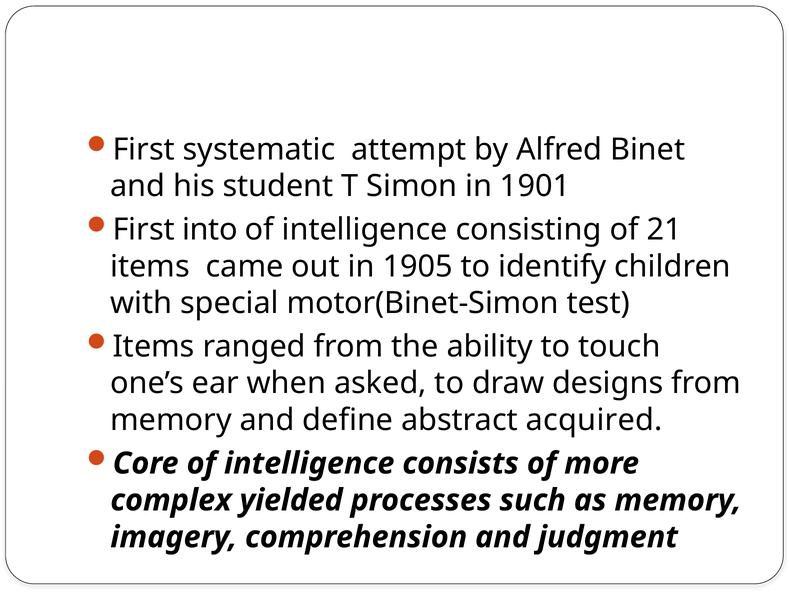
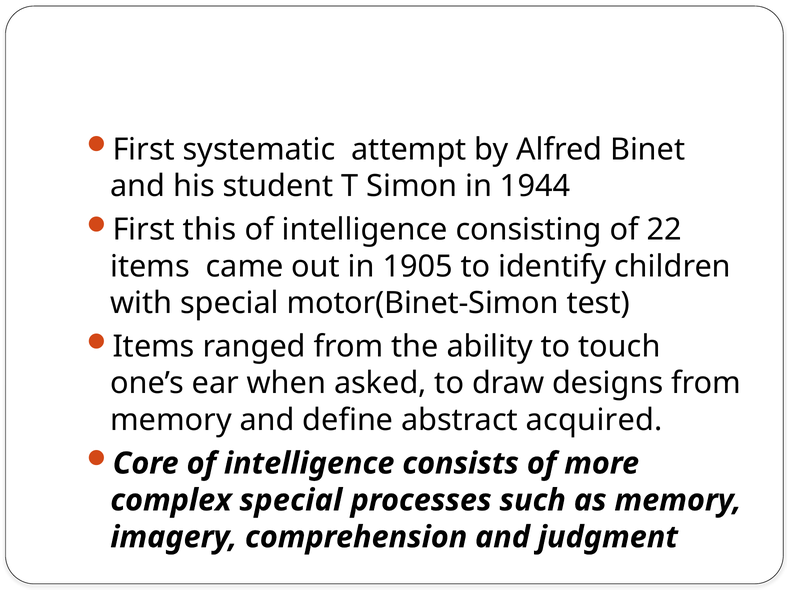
1901: 1901 -> 1944 (535, 186)
into: into -> this (210, 229)
21: 21 -> 22 (664, 229)
complex yielded: yielded -> special (291, 500)
